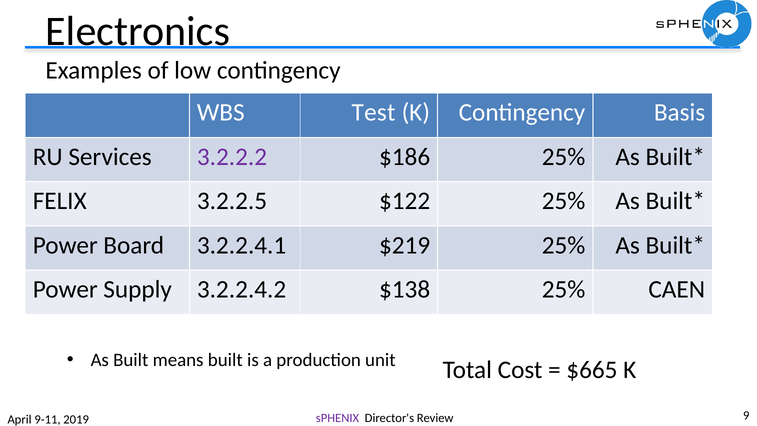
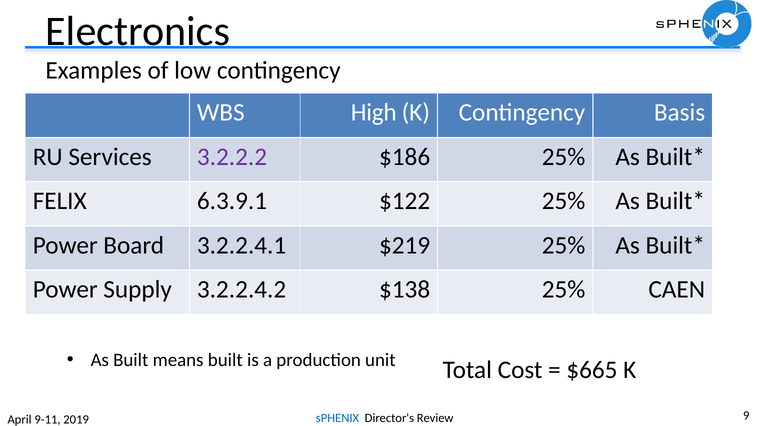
Test: Test -> High (374, 112)
3.2.2.5: 3.2.2.5 -> 6.3.9.1 (232, 201)
sPHENIX colour: purple -> blue (337, 418)
